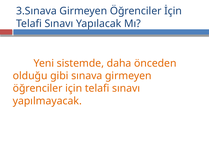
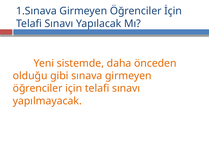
3.Sınava: 3.Sınava -> 1.Sınava (36, 11)
